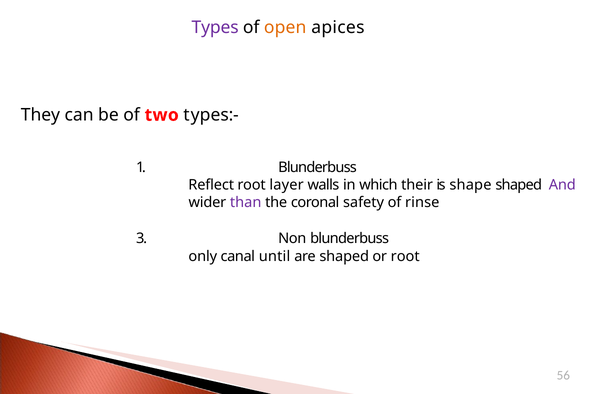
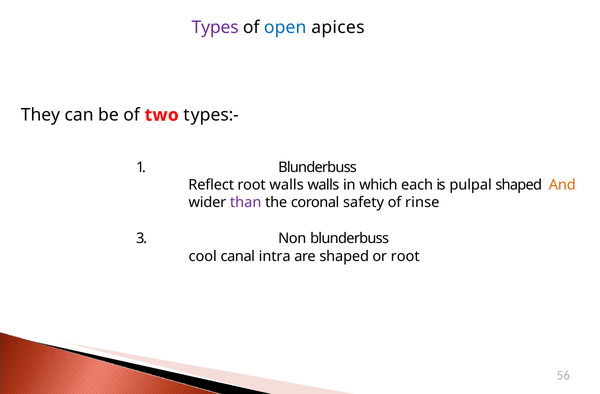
open colour: orange -> blue (285, 28)
root layer: layer -> walls (287, 185)
their: their -> each (417, 185)
shape: shape -> pulpal (471, 185)
And colour: purple -> orange (562, 185)
only: only -> cool (203, 256)
until: until -> intra (275, 256)
